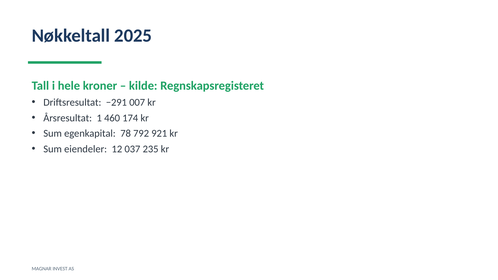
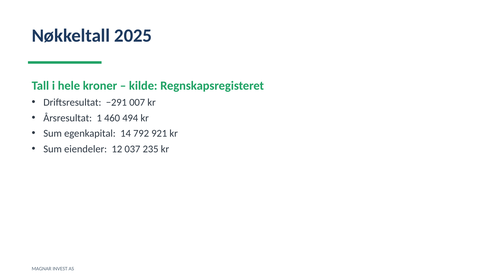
174: 174 -> 494 (130, 118)
78: 78 -> 14 (126, 134)
